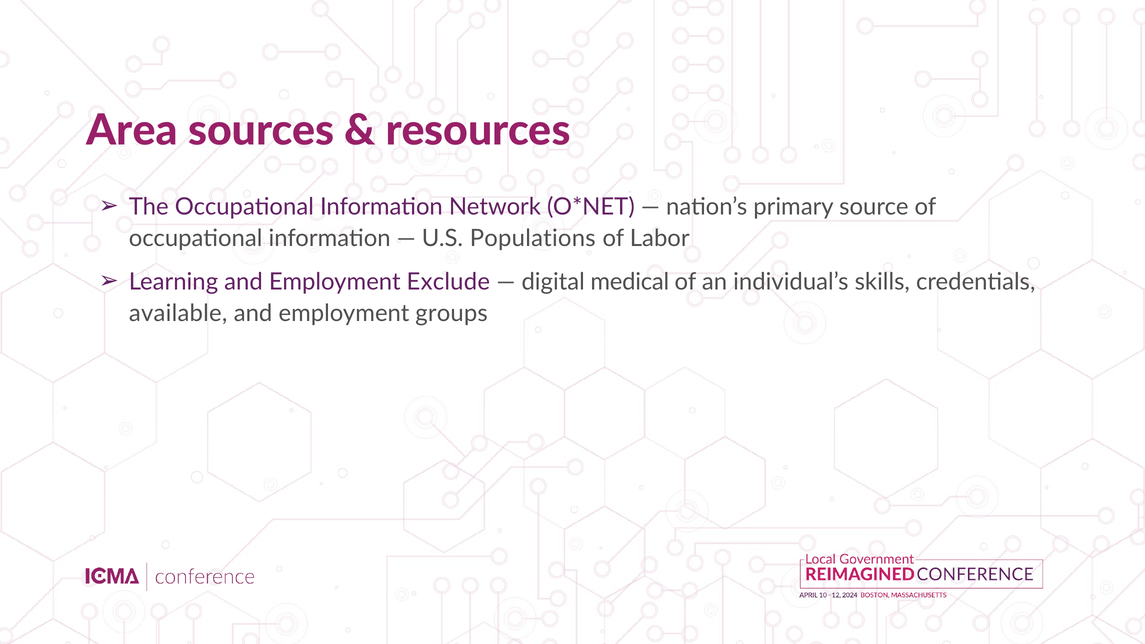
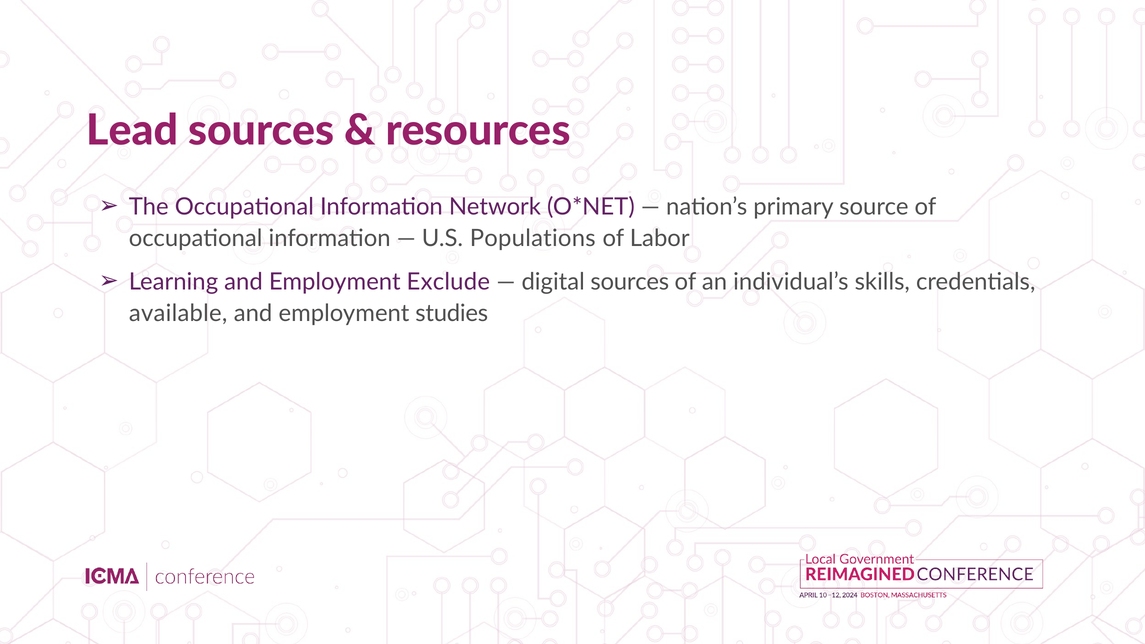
Area: Area -> Lead (132, 131)
digital medical: medical -> sources (630, 282)
groups: groups -> studies (452, 313)
